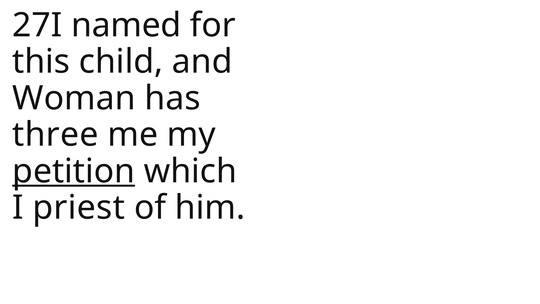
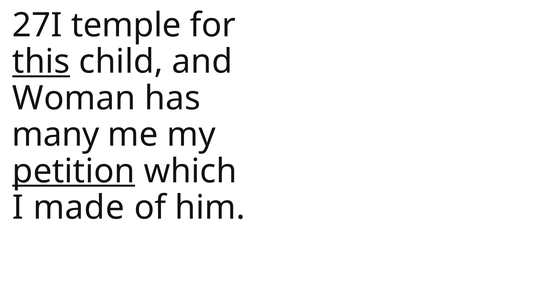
27I named: named -> temple (126, 25)
this underline: none -> present (41, 62)
three: three -> many (56, 135)
priest: priest -> made (79, 208)
